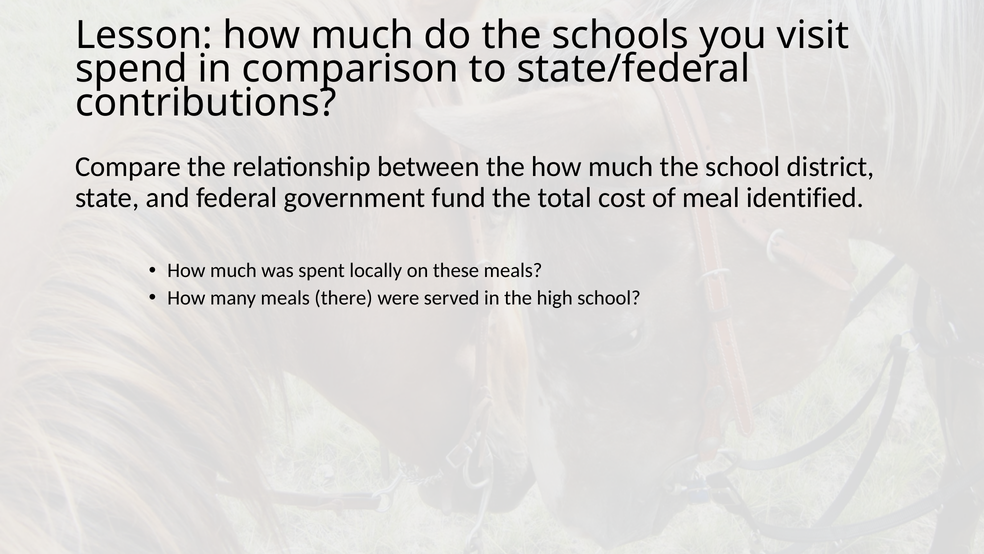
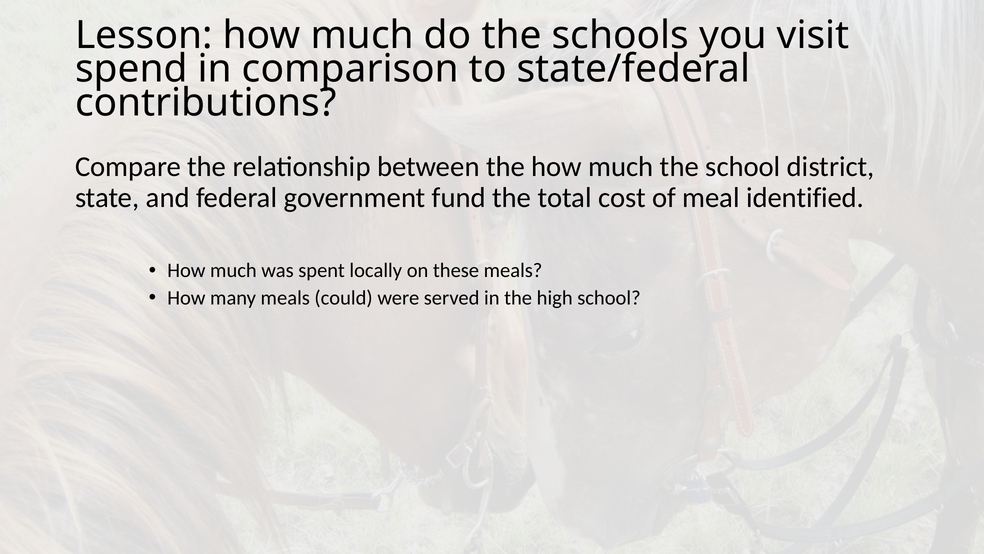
there: there -> could (344, 298)
